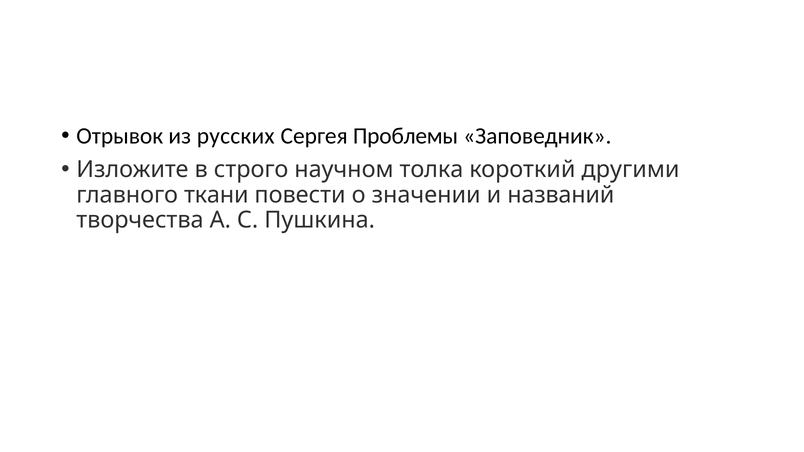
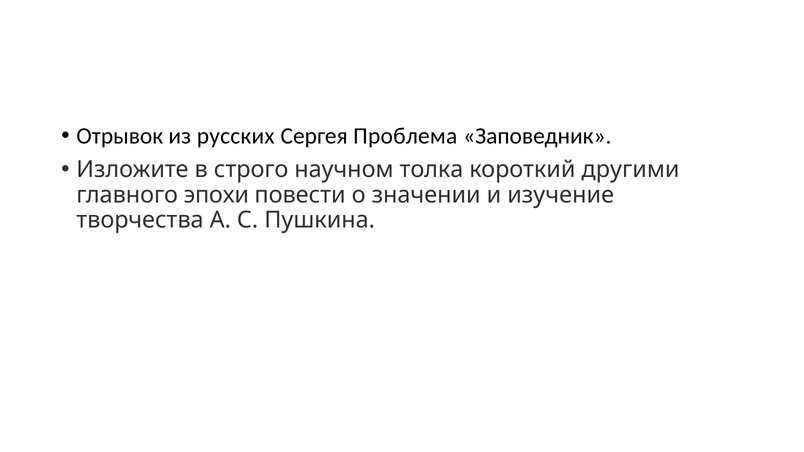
Проблемы: Проблемы -> Проблема (405, 136)
ткани: ткани -> эпохи (216, 195)
названий: названий -> изучение (561, 195)
